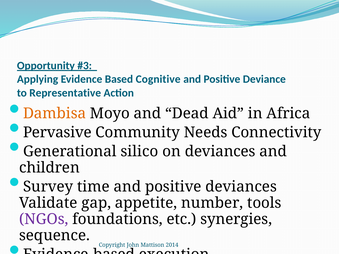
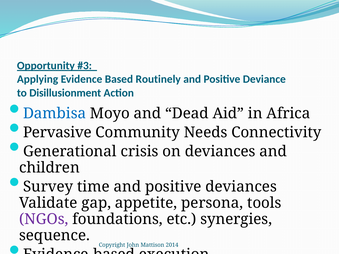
Cognitive: Cognitive -> Routinely (158, 79)
Representative: Representative -> Disillusionment (65, 93)
Dambisa colour: orange -> blue (55, 113)
silico: silico -> crisis (140, 151)
number: number -> persona (212, 203)
